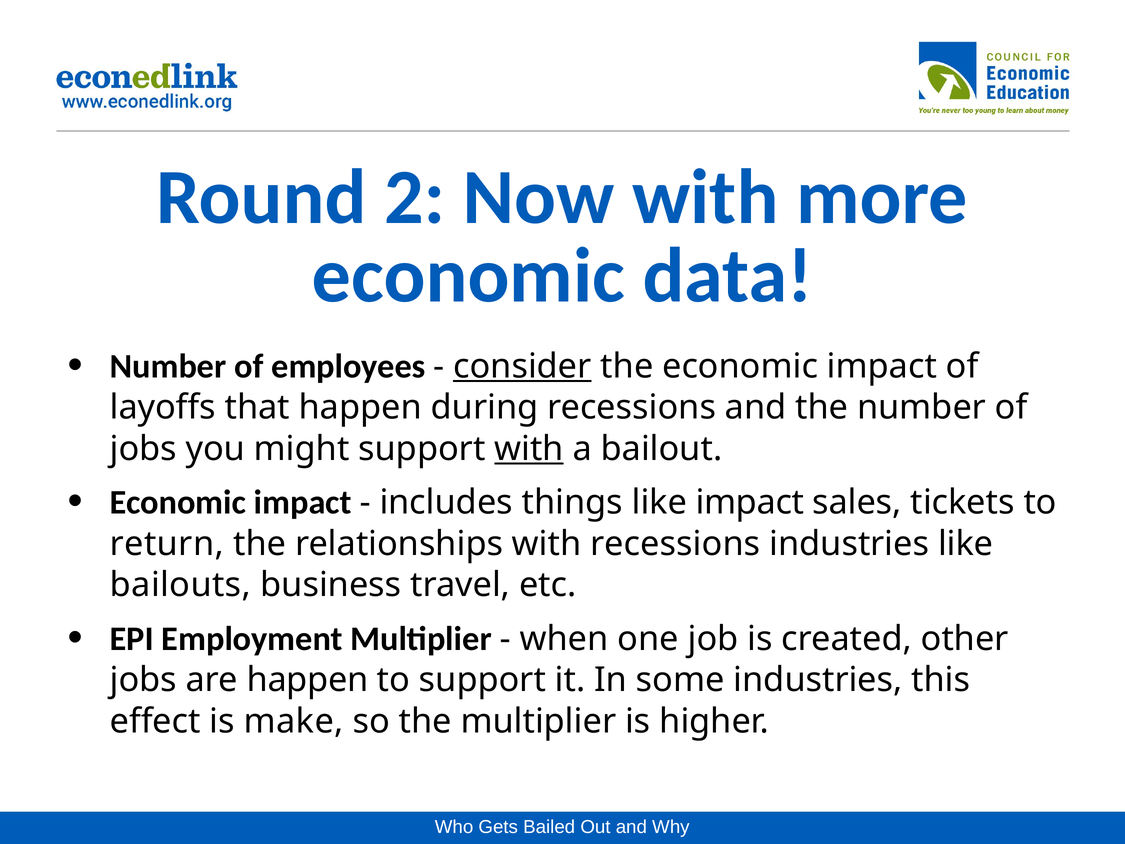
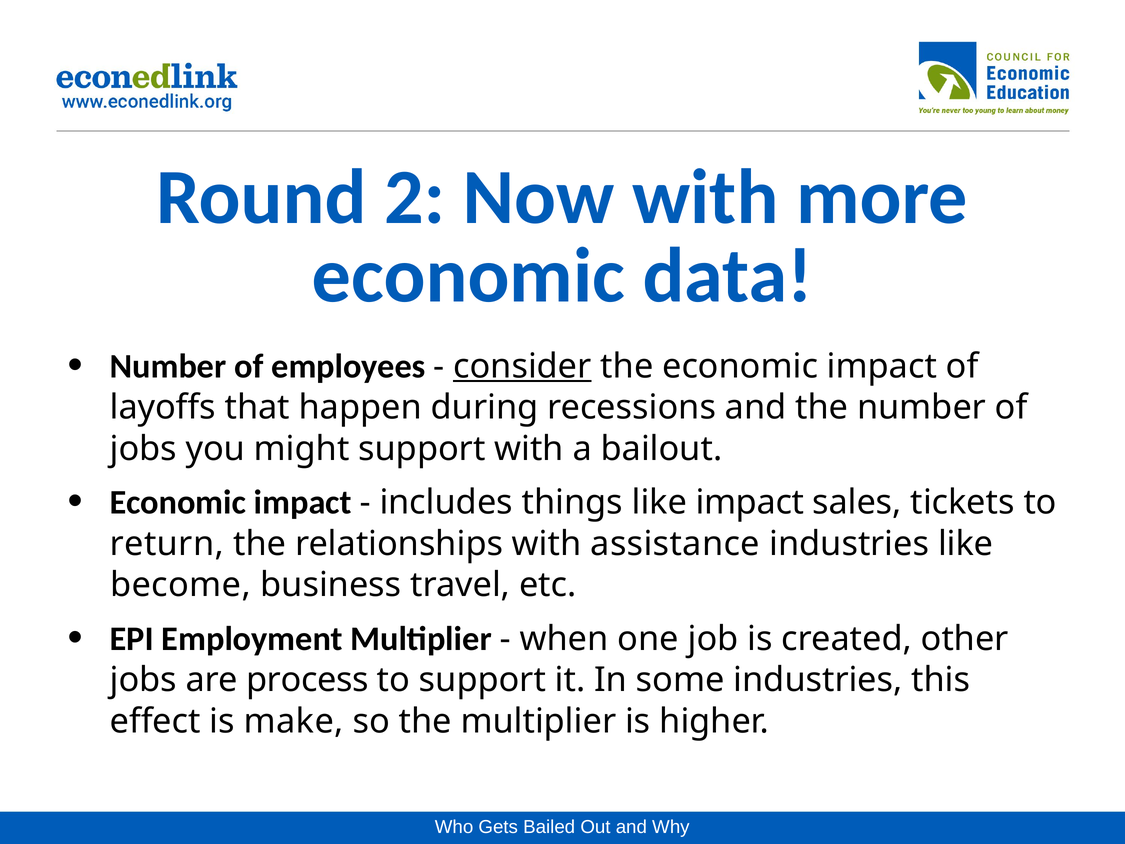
with underline: present -> none (529, 449)
with recessions: recessions -> assistance (675, 544)
bailouts: bailouts -> become (180, 585)
are happen: happen -> process (308, 680)
